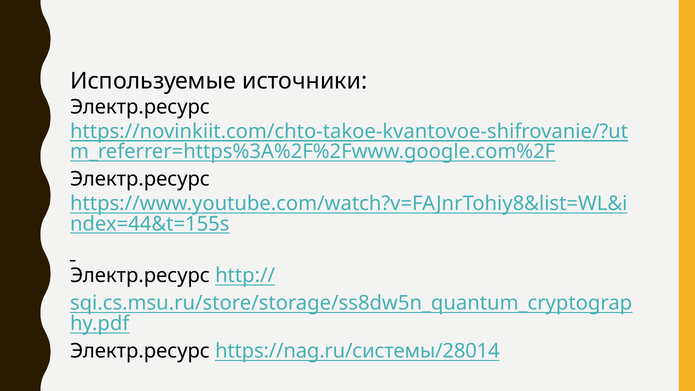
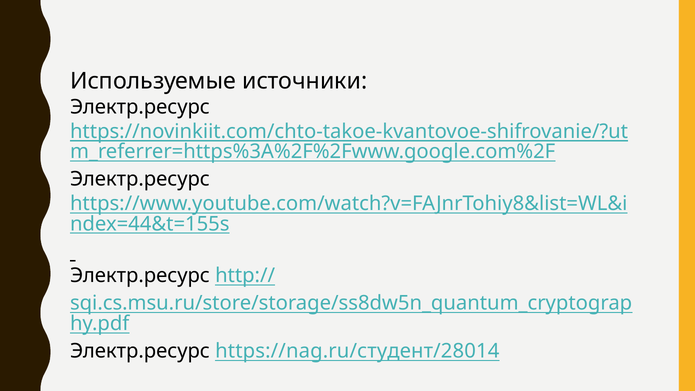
https://nag.ru/системы/28014: https://nag.ru/системы/28014 -> https://nag.ru/студент/28014 (357, 351)
